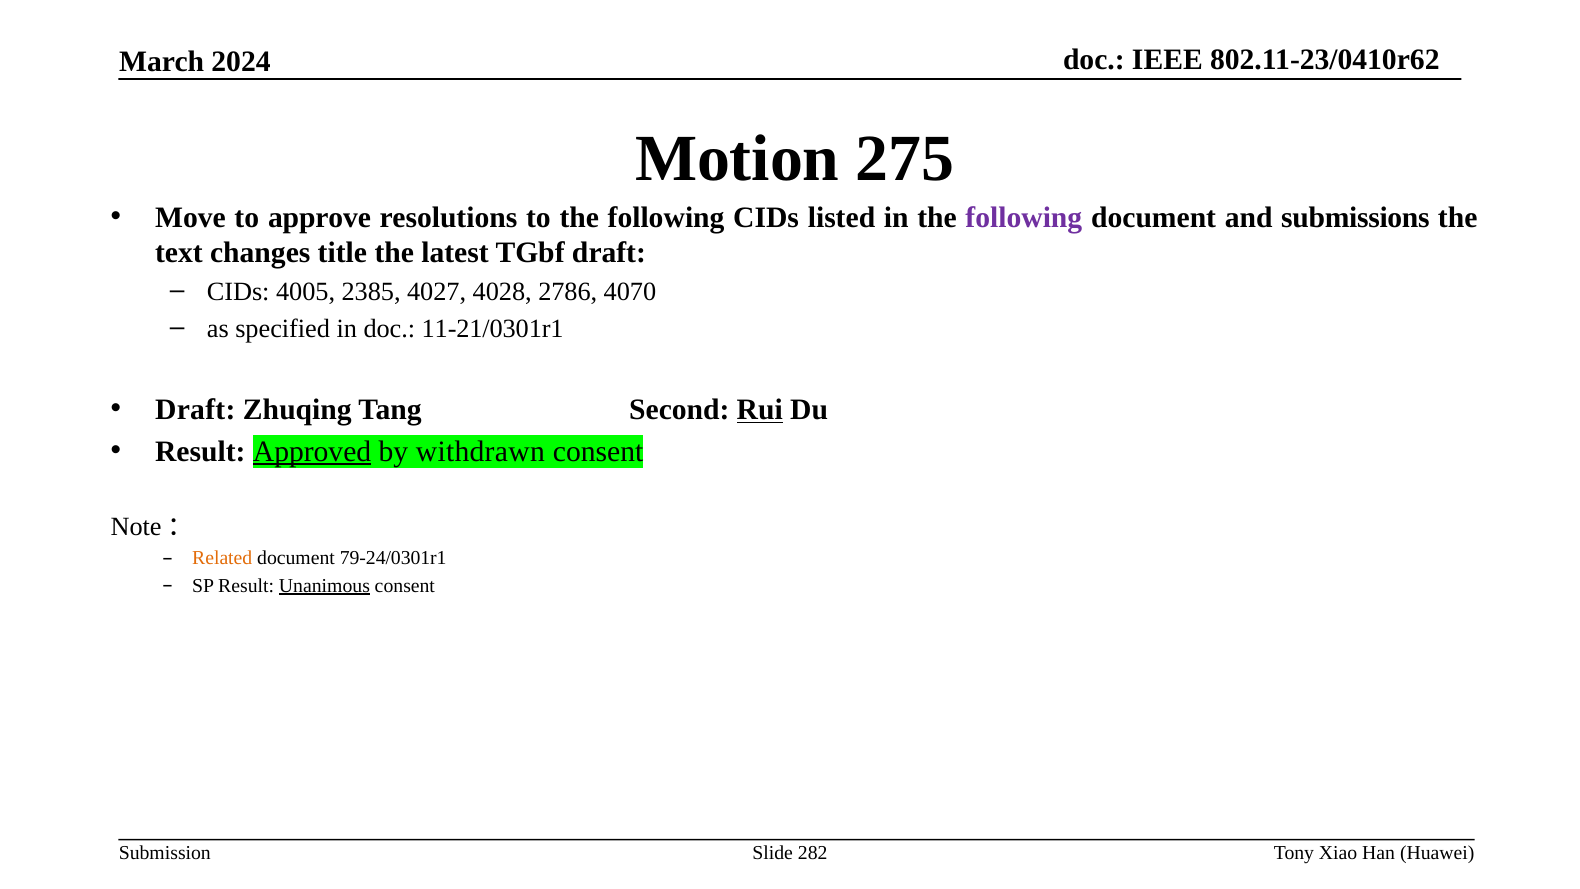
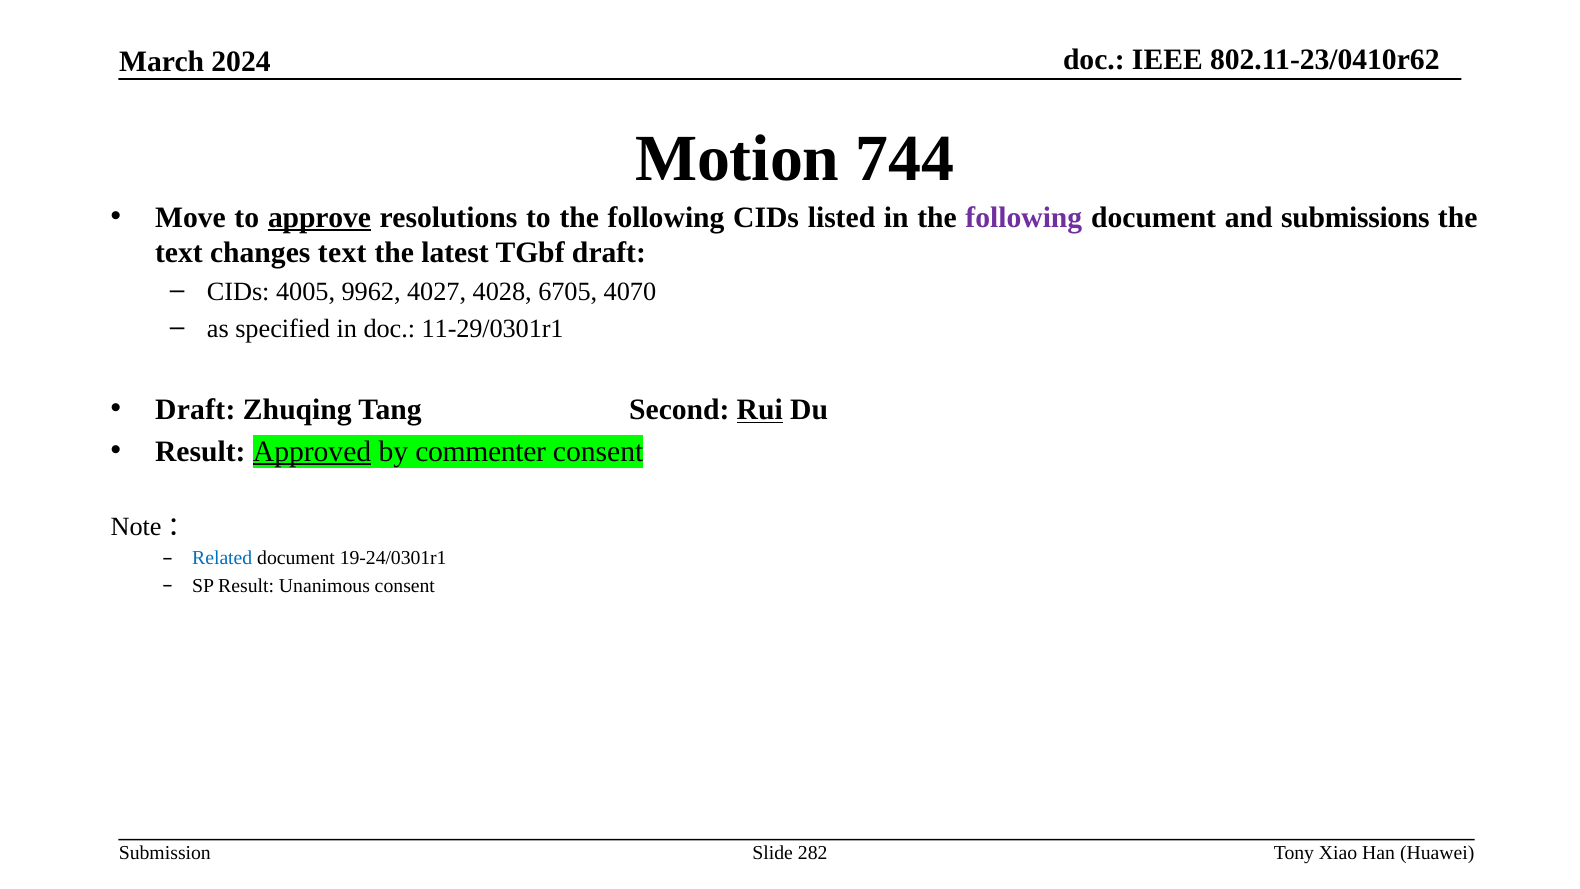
275: 275 -> 744 (905, 159)
approve underline: none -> present (320, 217)
changes title: title -> text (342, 253)
2385: 2385 -> 9962 (371, 292)
2786: 2786 -> 6705 (568, 292)
11-21/0301r1: 11-21/0301r1 -> 11-29/0301r1 (493, 328)
withdrawn: withdrawn -> commenter (481, 451)
Related colour: orange -> blue (222, 558)
79-24/0301r1: 79-24/0301r1 -> 19-24/0301r1 (393, 558)
Unanimous underline: present -> none (324, 585)
